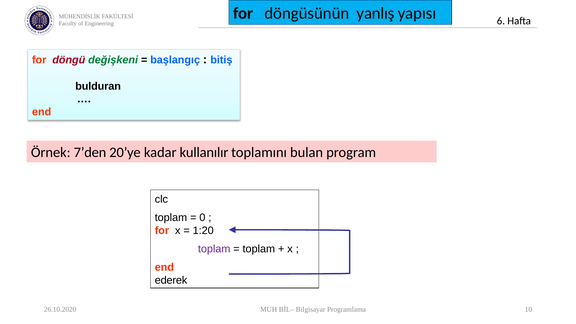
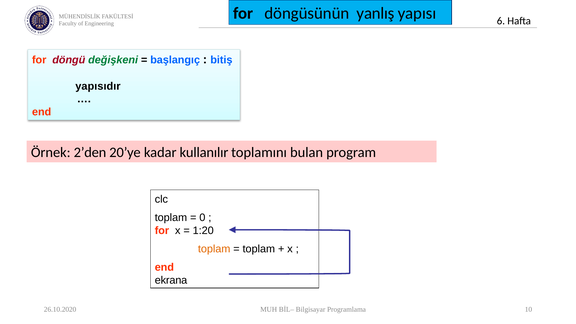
bulduran: bulduran -> yapısıdır (98, 86)
7’den: 7’den -> 2’den (90, 152)
toplam colour: purple -> orange (214, 249)
ederek: ederek -> ekrana (171, 280)
